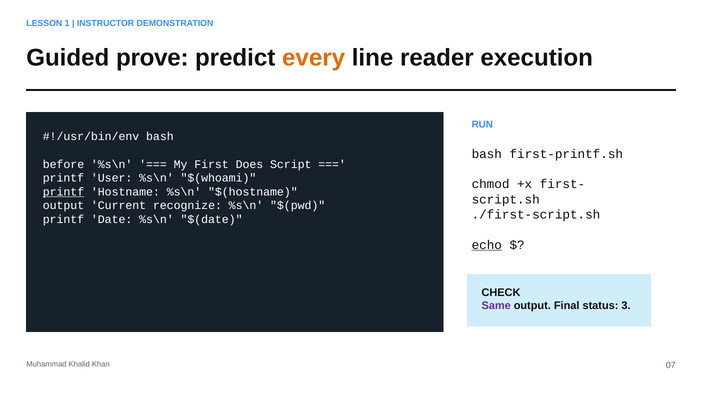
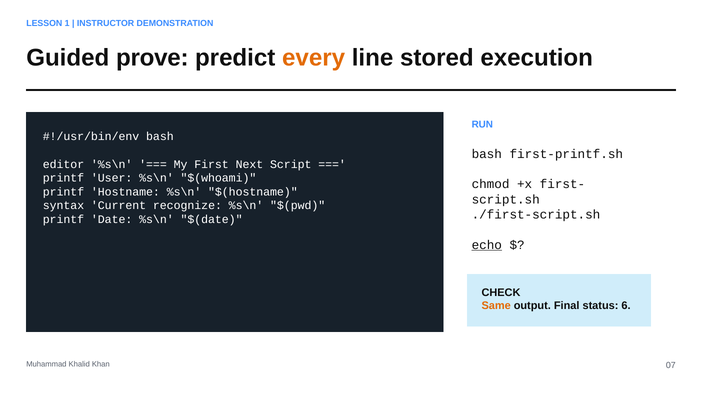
reader: reader -> stored (437, 58)
before: before -> editor (63, 164)
Does: Does -> Next (249, 164)
printf underline: present -> none (63, 192)
output: output -> syntax (63, 206)
Same colour: purple -> orange (496, 306)
3: 3 -> 6 (626, 306)
